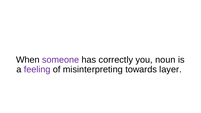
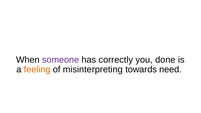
noun: noun -> done (165, 60)
feeling colour: purple -> orange (37, 70)
layer: layer -> need (171, 70)
